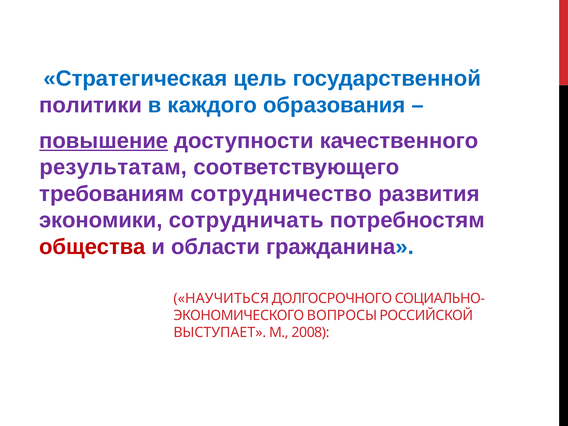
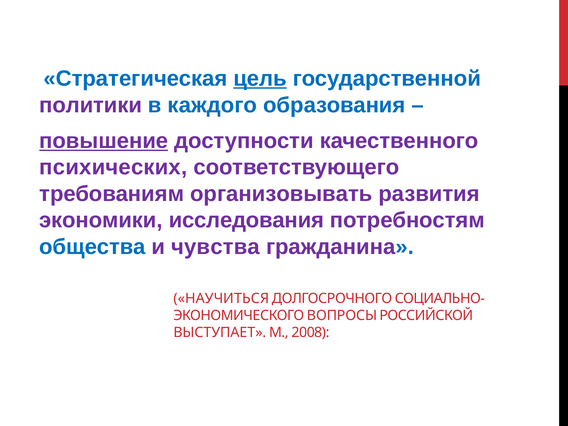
цель underline: none -> present (260, 79)
результатам: результатам -> психических (113, 167)
сотрудничество: сотрудничество -> организовывать (281, 194)
сотрудничать: сотрудничать -> исследования (246, 220)
общества colour: red -> blue (92, 247)
области: области -> чувства (215, 247)
